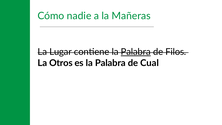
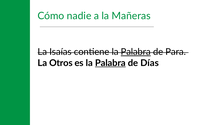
Lugar: Lugar -> Isaías (60, 52)
Filos: Filos -> Para (176, 52)
Palabra underline: none -> present (110, 63)
Cual: Cual -> Días (150, 63)
